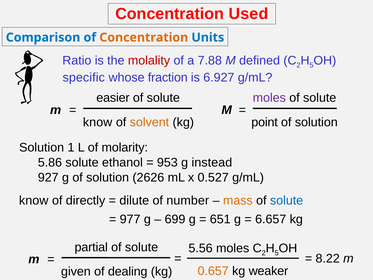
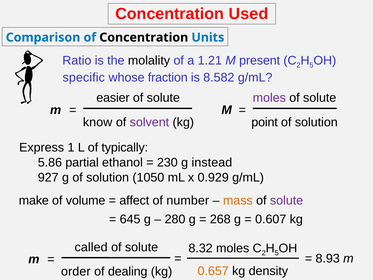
Concentration colour: orange -> black (144, 37)
molality colour: red -> black (149, 60)
7.88: 7.88 -> 1.21 (210, 60)
defined: defined -> present (260, 60)
6.927: 6.927 -> 8.582 (219, 77)
solvent colour: orange -> purple (149, 122)
Solution: Solution -> Express (42, 148)
molarity: molarity -> typically (125, 148)
5.86 solute: solute -> partial (82, 162)
953: 953 -> 230 (167, 162)
2626: 2626 -> 1050 (148, 177)
0.527: 0.527 -> 0.929 (213, 177)
know: know -> make (34, 200)
directly: directly -> volume (86, 200)
dilute: dilute -> affect (134, 200)
solute colour: blue -> purple (287, 200)
977: 977 -> 645 (130, 219)
699: 699 -> 280 (175, 219)
651: 651 -> 268 (220, 219)
6.657: 6.657 -> 0.607 (271, 219)
partial: partial -> called (91, 247)
5.56: 5.56 -> 8.32 (201, 248)
8.22: 8.22 -> 8.93 (328, 258)
weaker: weaker -> density (268, 271)
given: given -> order (76, 271)
